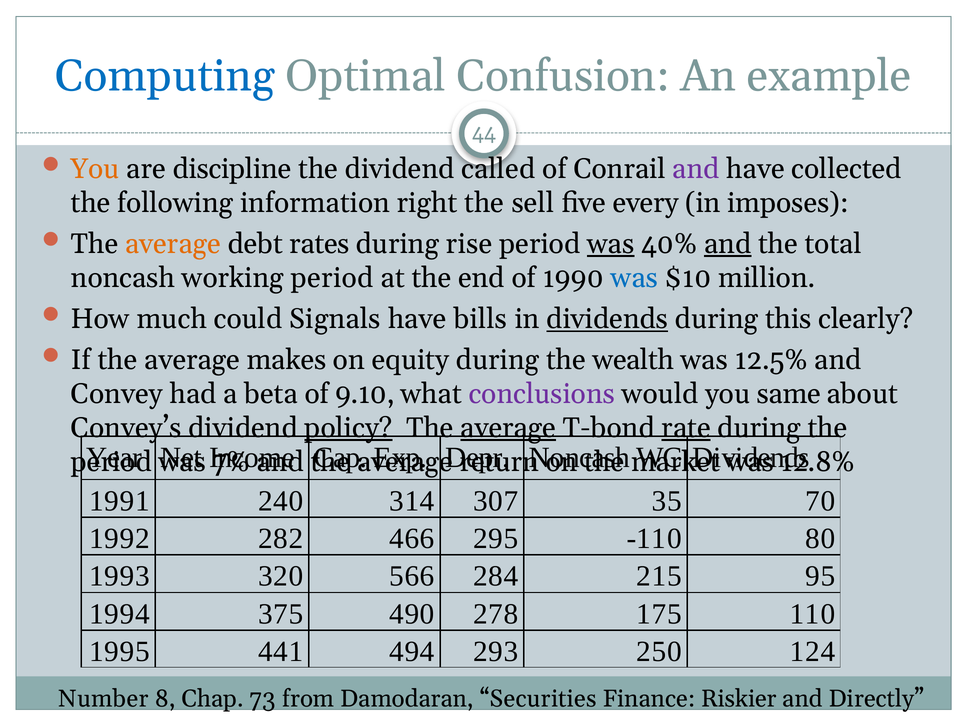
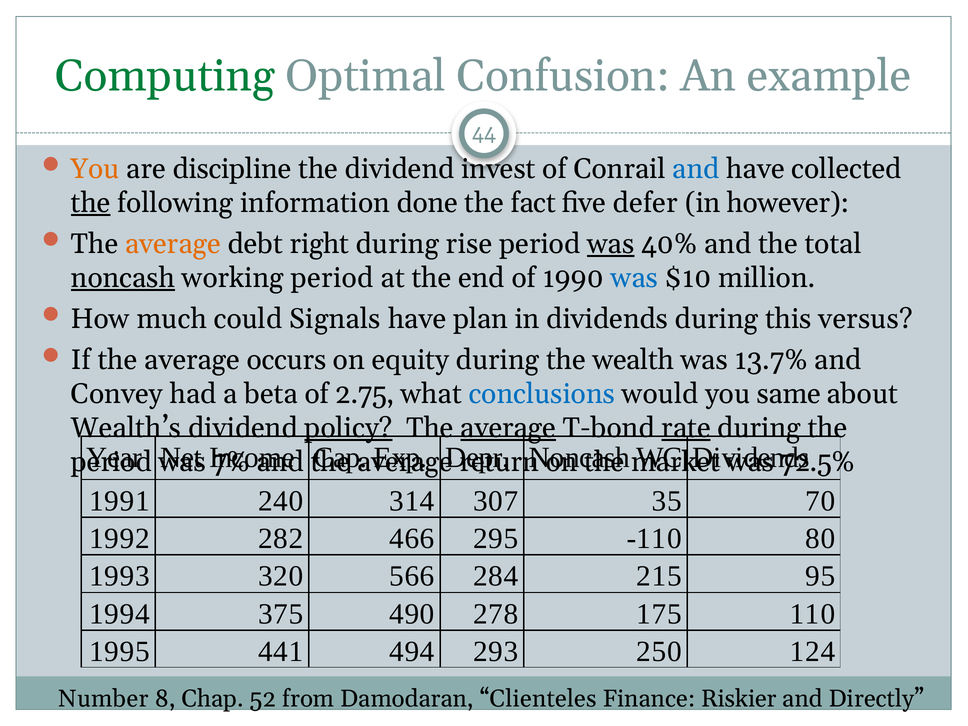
Computing colour: blue -> green (165, 76)
called: called -> invest (498, 169)
and colour: purple -> blue (696, 169)
the underline: none -> present (91, 203)
right: right -> done (427, 203)
sell: sell -> fact (533, 203)
every: every -> defer (645, 203)
imposes: imposes -> however (788, 203)
rates: rates -> right (319, 244)
and underline: present -> none (728, 244)
noncash underline: none -> present (123, 278)
bills: bills -> plan (481, 319)
dividends underline: present -> none (607, 319)
clearly: clearly -> versus (866, 319)
makes: makes -> occurs (287, 360)
12.5%: 12.5% -> 13.7% (771, 360)
9.10: 9.10 -> 2.75 (365, 394)
conclusions colour: purple -> blue (542, 394)
Convey’s: Convey’s -> Wealth’s (126, 428)
12.8%: 12.8% -> 72.5% (818, 462)
73: 73 -> 52 (263, 699)
Securities: Securities -> Clienteles (538, 699)
